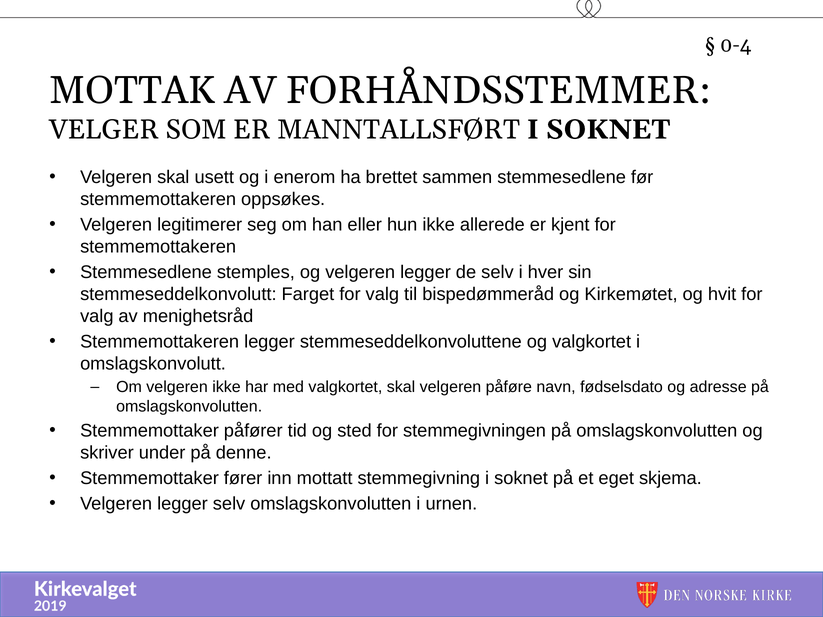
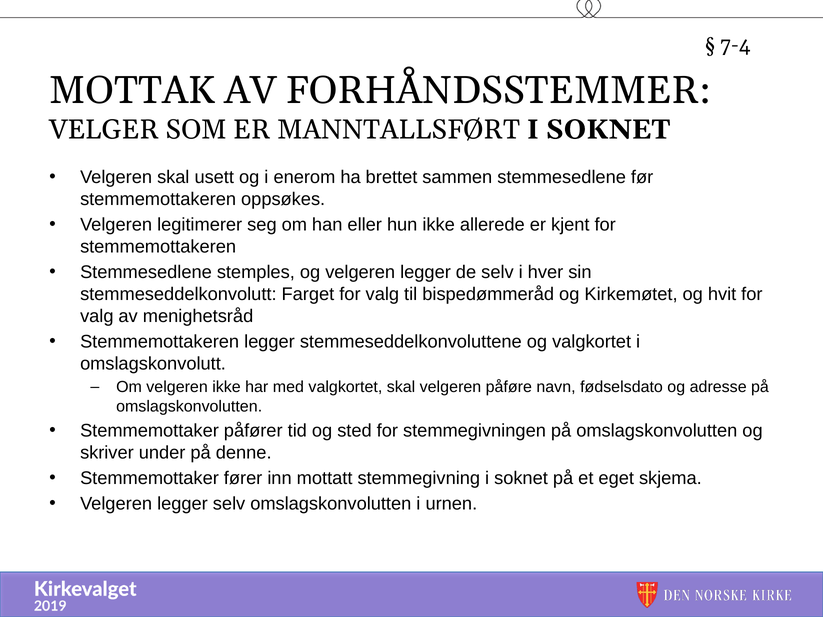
0-4: 0-4 -> 7-4 (735, 45)
